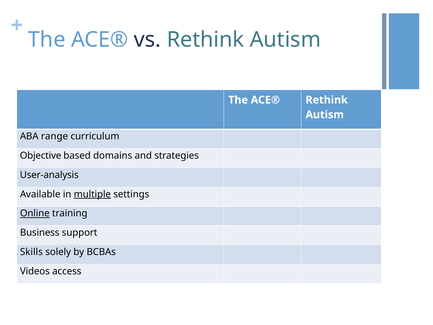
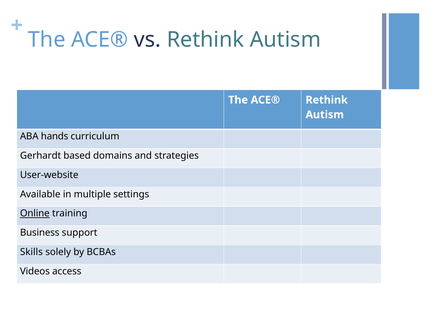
range: range -> hands (55, 136)
Objective: Objective -> Gerhardt (41, 156)
User-analysis: User-analysis -> User-website (49, 175)
multiple underline: present -> none (92, 194)
